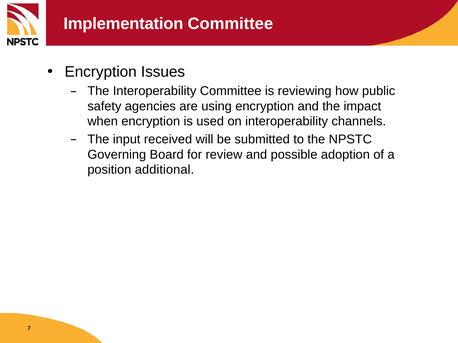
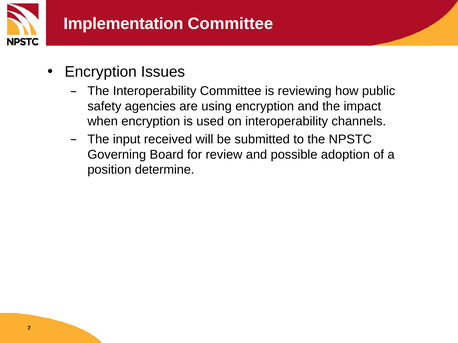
additional: additional -> determine (165, 170)
